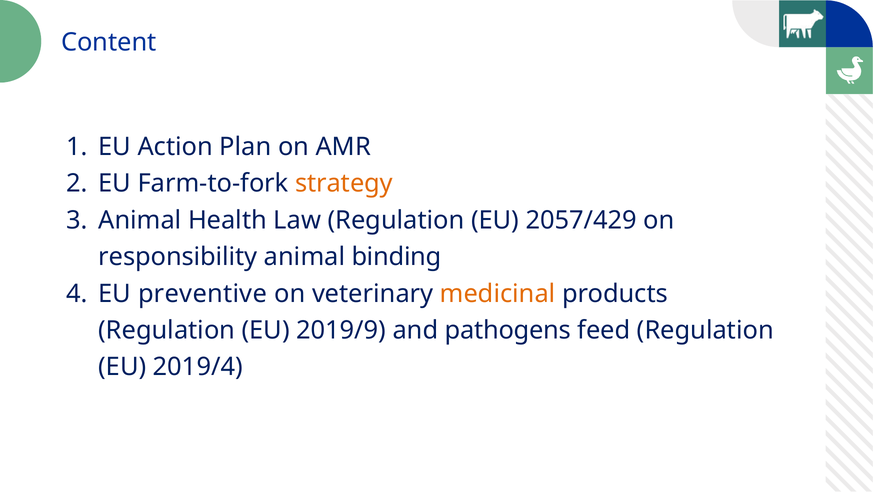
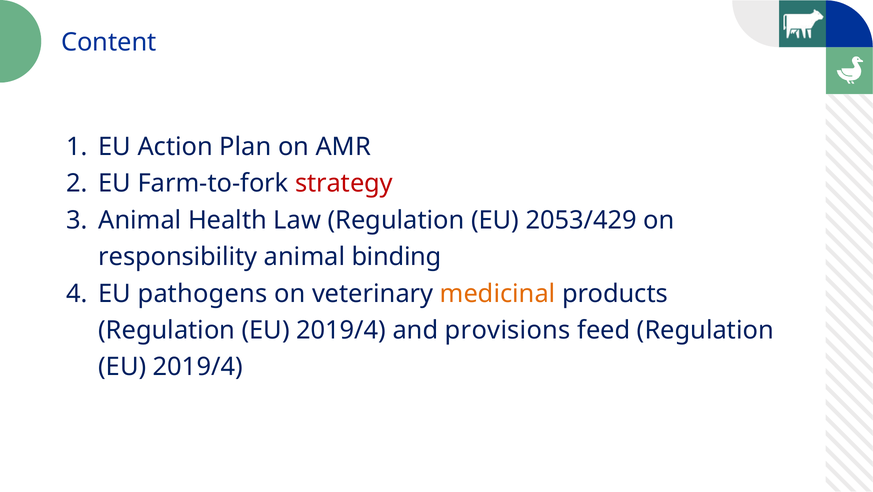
strategy colour: orange -> red (344, 184)
2057/429: 2057/429 -> 2053/429 (581, 220)
preventive: preventive -> pathogens (203, 294)
2019/9: 2019/9 -> 2019/4 (341, 330)
pathogens: pathogens -> provisions (508, 330)
